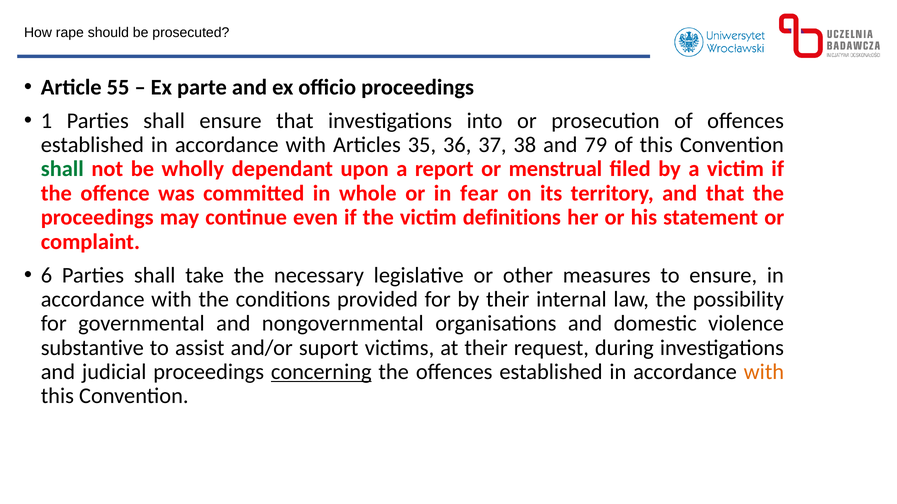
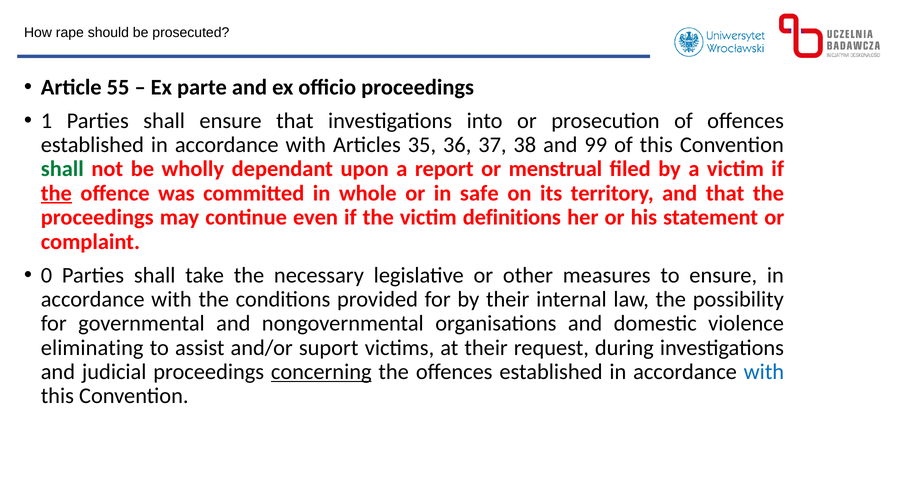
79: 79 -> 99 (596, 145)
the underline: none -> present (56, 193)
fear: fear -> safe (479, 193)
6: 6 -> 0 (47, 275)
substantive: substantive -> eliminating (92, 348)
with colour: orange -> blue (764, 372)
